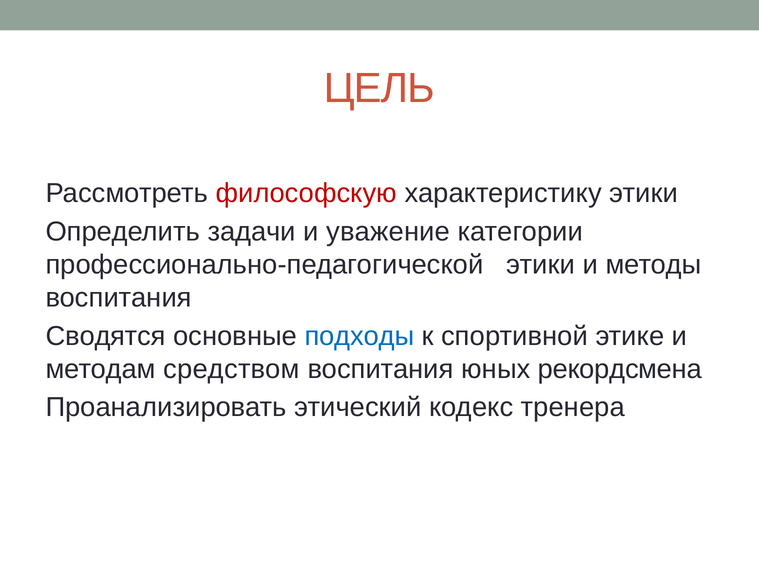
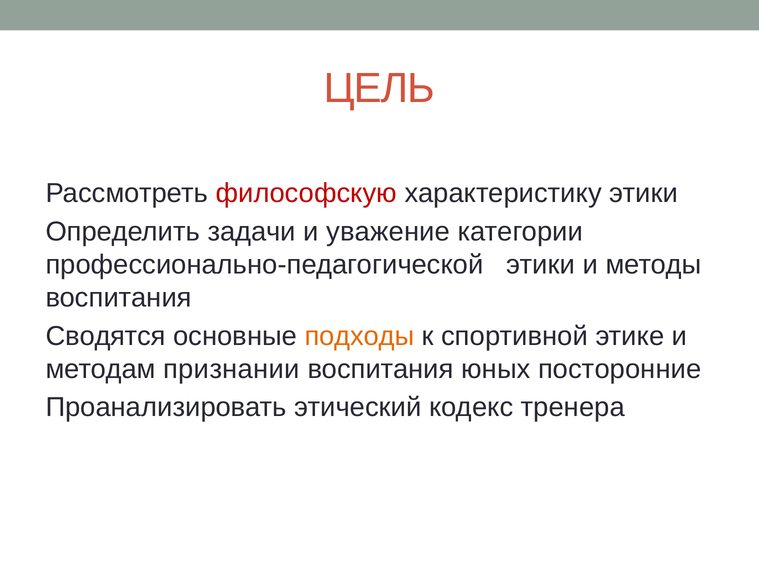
подходы colour: blue -> orange (359, 336)
средством: средством -> признании (231, 369)
рекордсмена: рекордсмена -> посторонние (620, 369)
